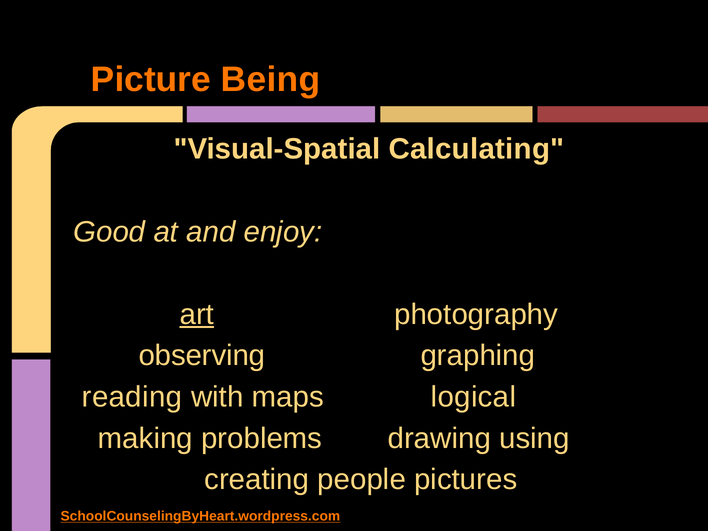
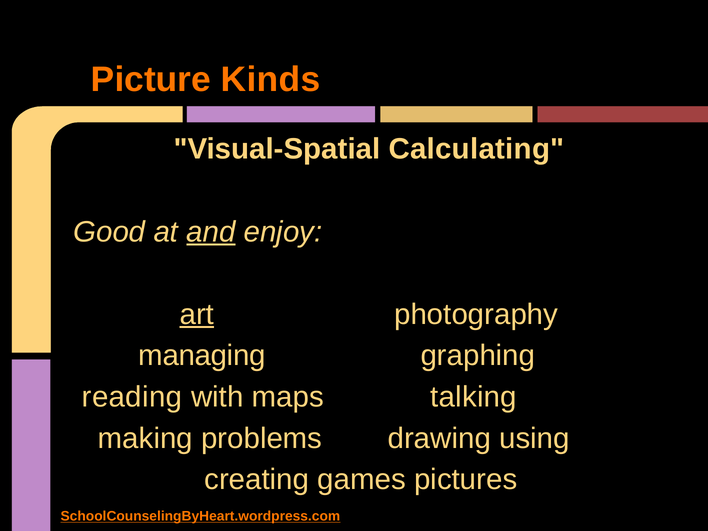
Being: Being -> Kinds (271, 79)
and underline: none -> present (211, 232)
observing: observing -> managing (202, 356)
logical: logical -> talking (474, 397)
people: people -> games (362, 480)
